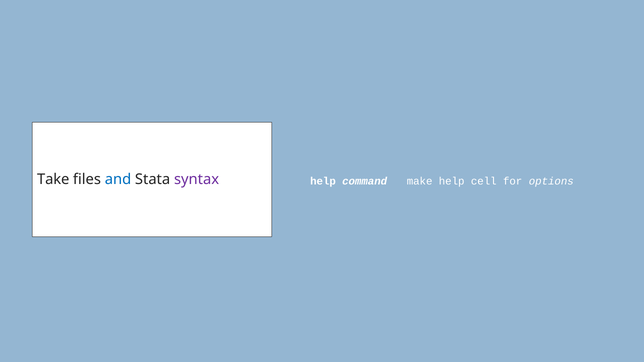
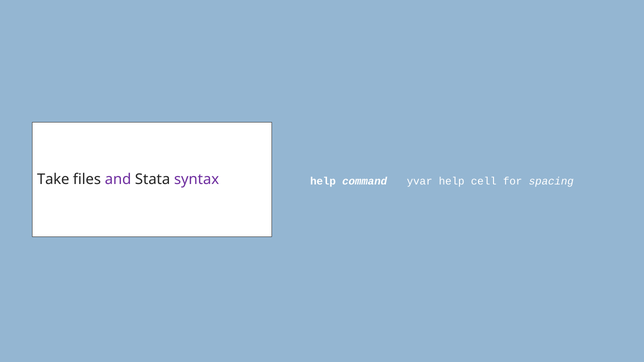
and colour: blue -> purple (118, 179)
make: make -> yvar (420, 181)
options: options -> spacing (551, 181)
